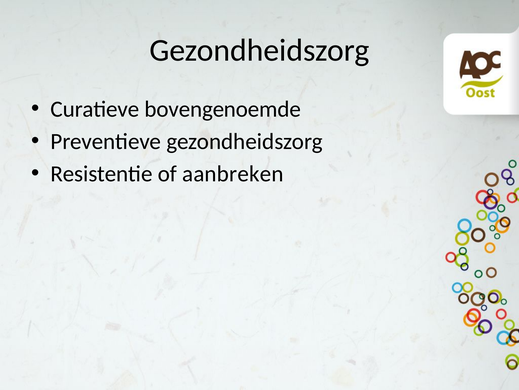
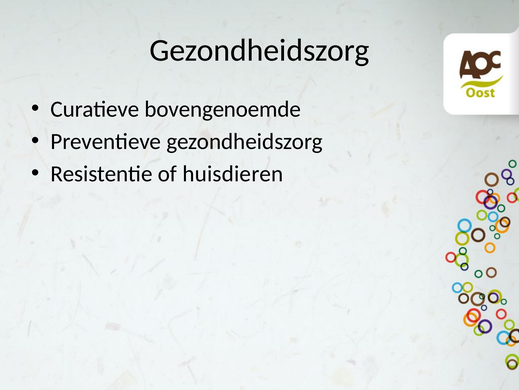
aanbreken: aanbreken -> huisdieren (233, 173)
